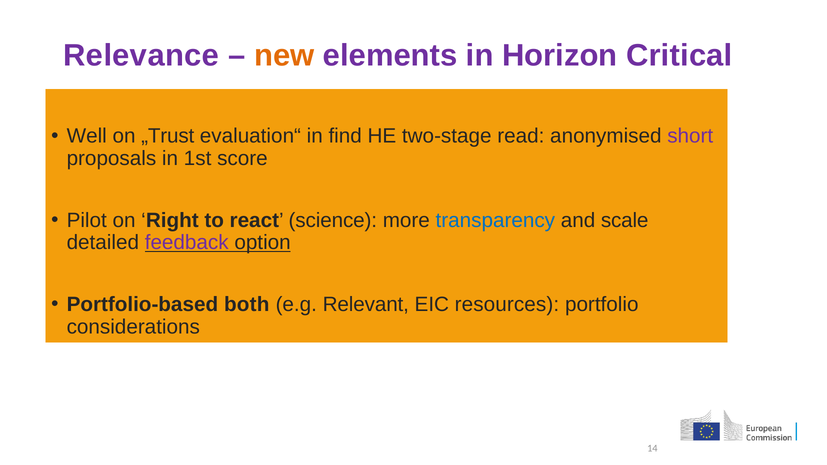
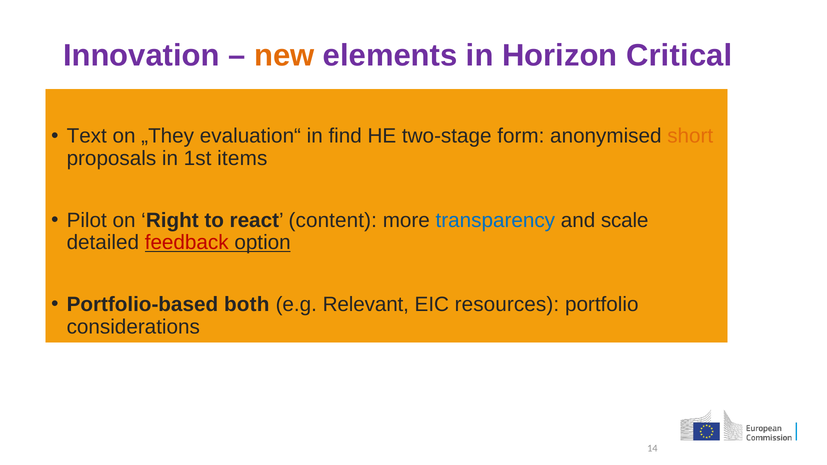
Relevance: Relevance -> Innovation (141, 56)
Well: Well -> Text (87, 136)
„Trust: „Trust -> „They (168, 136)
read: read -> form (521, 136)
short colour: purple -> orange (690, 136)
score: score -> items (242, 158)
science: science -> content (333, 220)
feedback colour: purple -> red (187, 243)
